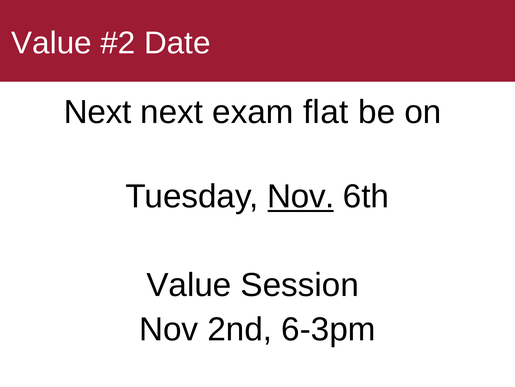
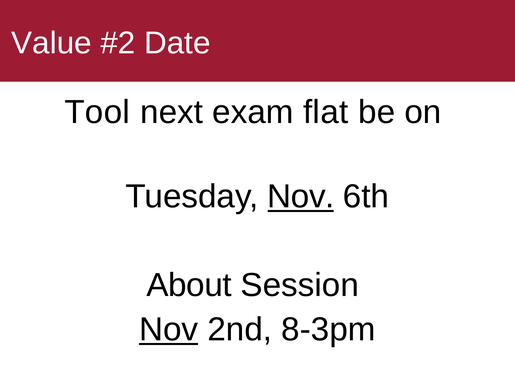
Next: Next -> Tool (97, 112)
Value: Value -> About (189, 285)
Nov underline: none -> present (169, 329)
6-3pm: 6-3pm -> 8-3pm (328, 329)
